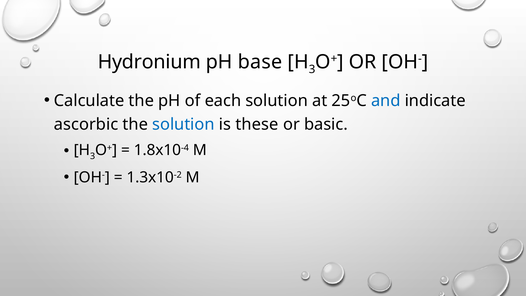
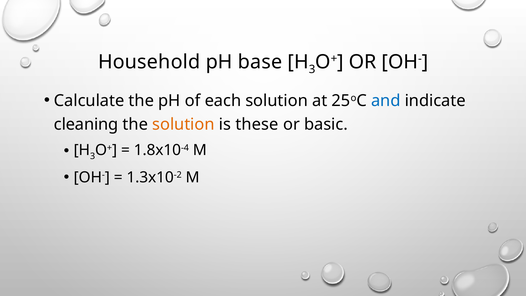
Hydronium: Hydronium -> Household (149, 62)
ascorbic: ascorbic -> cleaning (86, 124)
solution colour: blue -> orange (183, 124)
